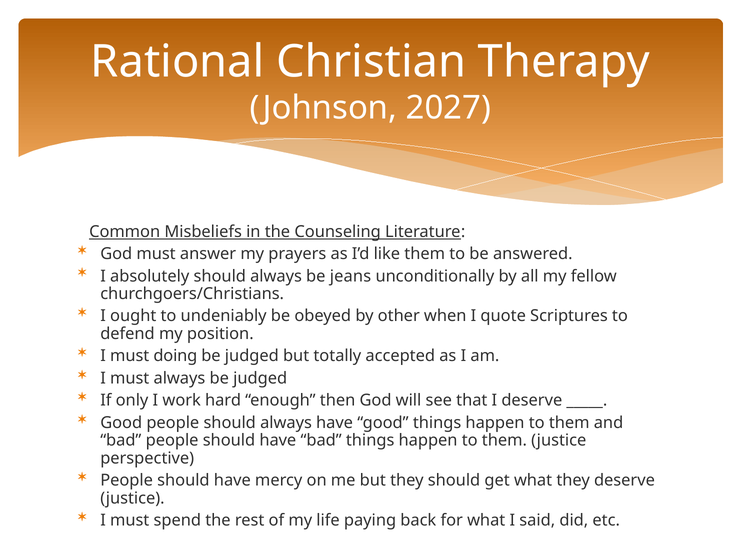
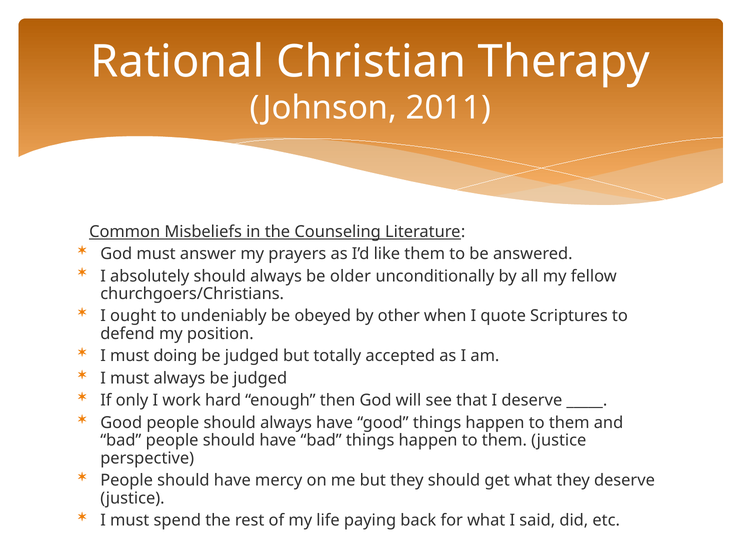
2027: 2027 -> 2011 (448, 108)
jeans: jeans -> older (350, 276)
